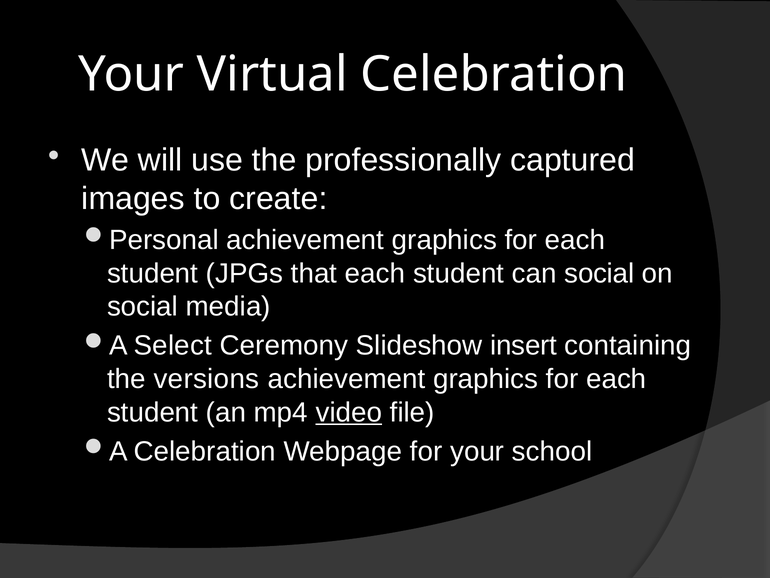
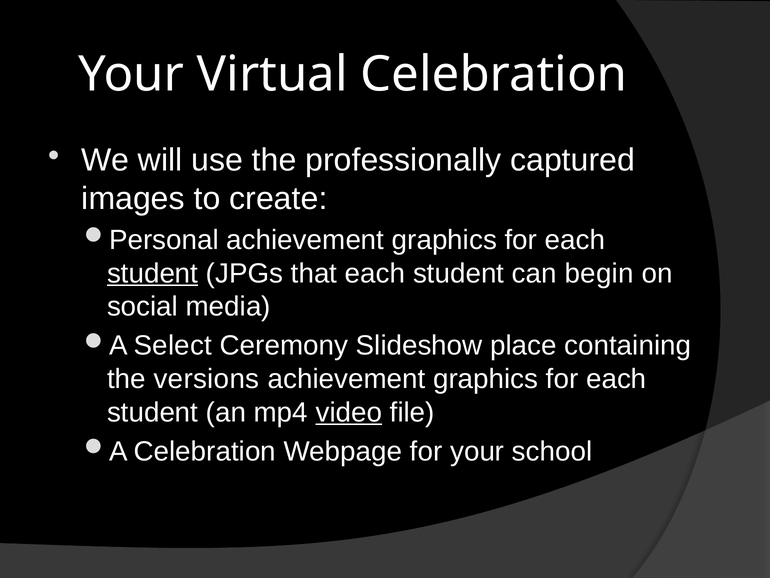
student underline: none -> present (153, 273)
can social: social -> begin (599, 273)
insert: insert -> place (524, 345)
